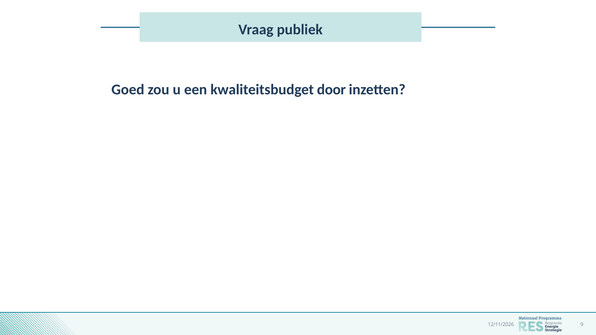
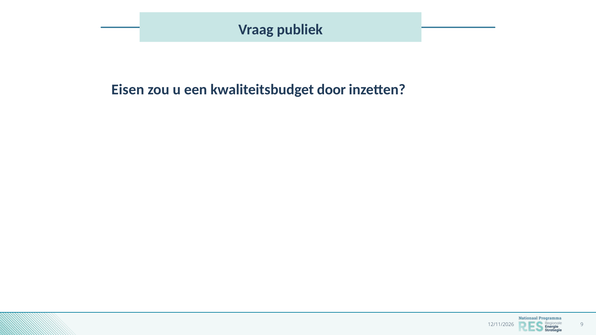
Goed: Goed -> Eisen (128, 90)
